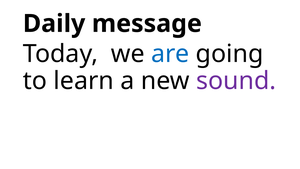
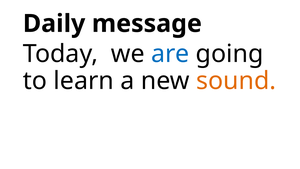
sound colour: purple -> orange (236, 81)
